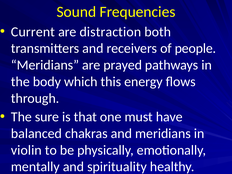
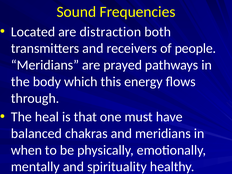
Current: Current -> Located (33, 32)
sure: sure -> heal (47, 117)
violin: violin -> when (26, 150)
